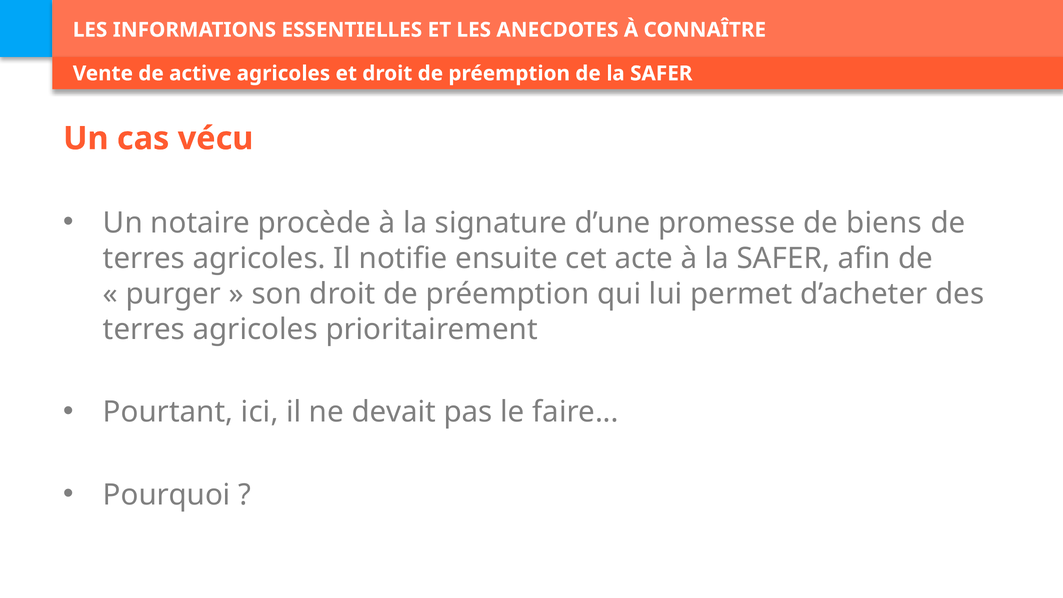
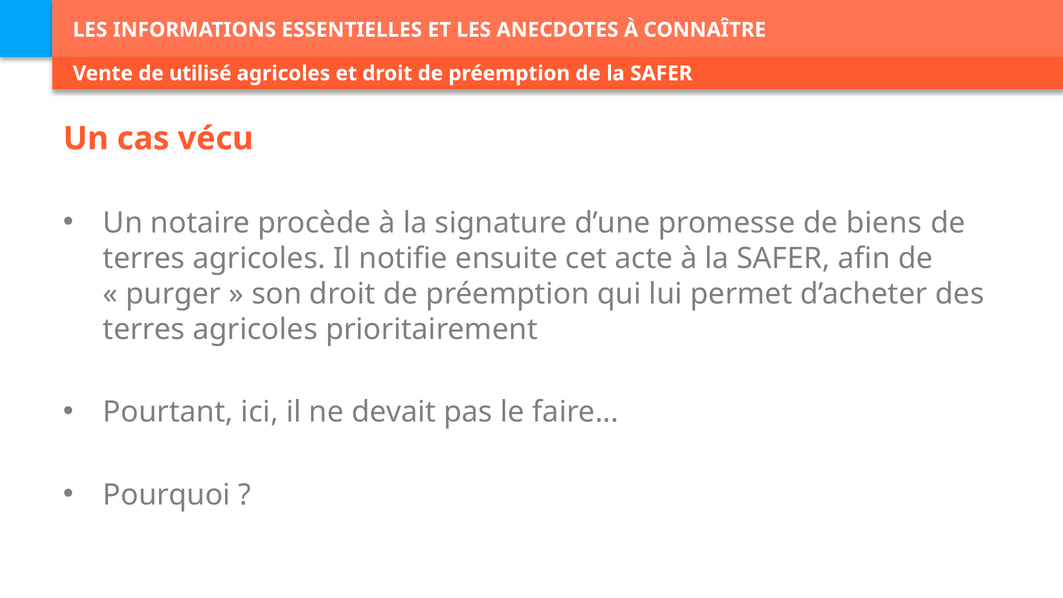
active: active -> utilisé (200, 73)
